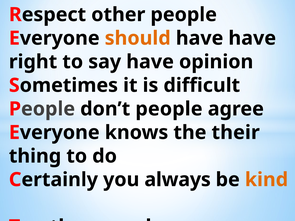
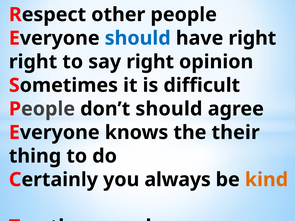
should colour: orange -> blue (138, 38)
have have: have -> right (252, 38)
say have: have -> right (150, 62)
don’t people: people -> should (169, 109)
